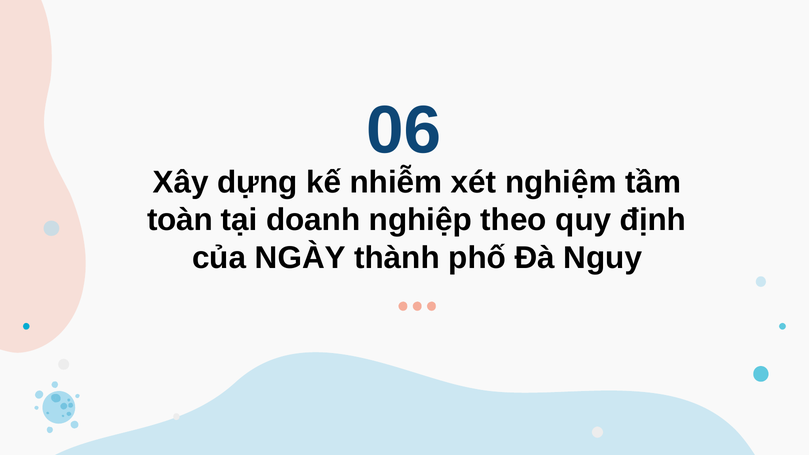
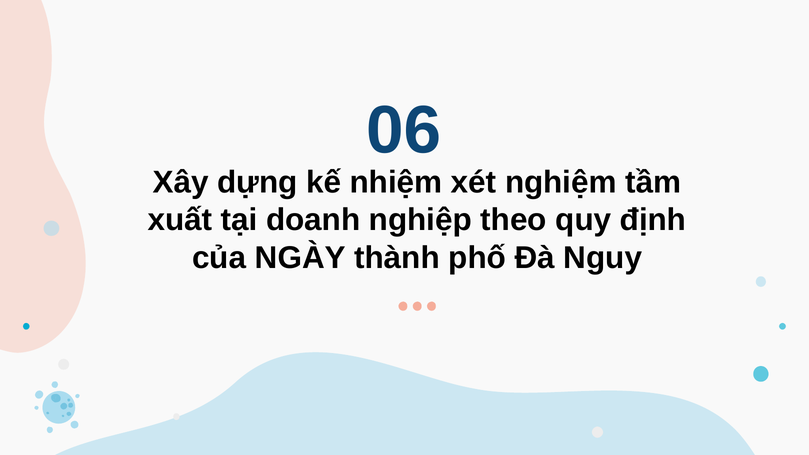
nhiễm: nhiễm -> nhiệm (396, 182)
toàn: toàn -> xuất (180, 220)
